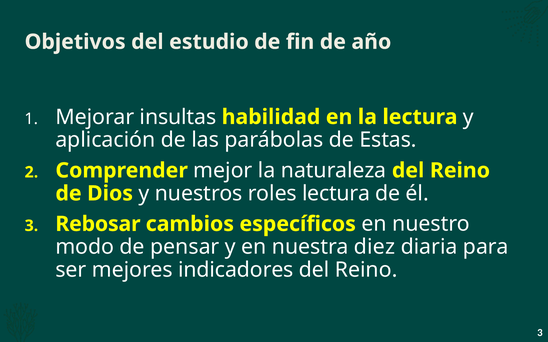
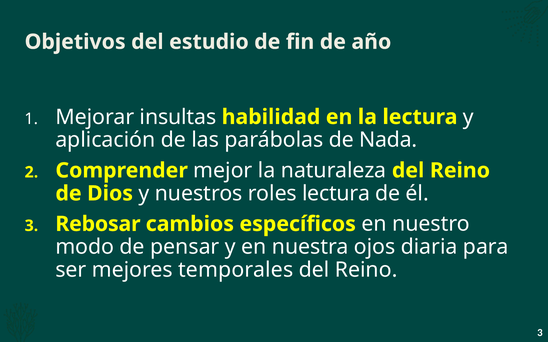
Estas: Estas -> Nada (388, 140)
diez: diez -> ojos (375, 247)
indicadores: indicadores -> temporales (236, 270)
